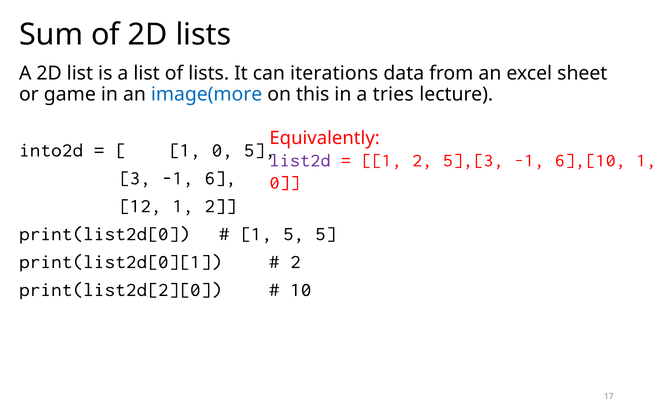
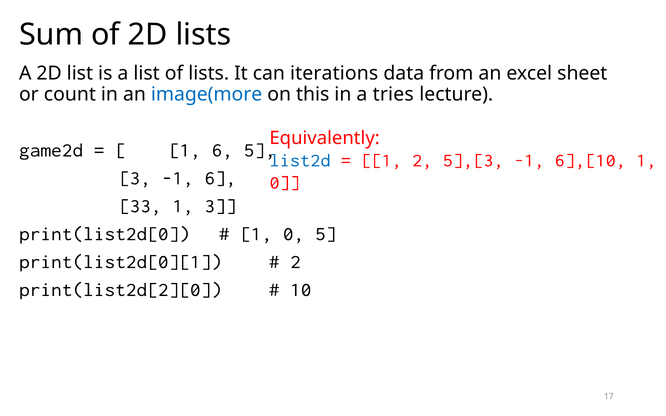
game: game -> count (70, 94)
into2d: into2d -> game2d (51, 150)
0: 0 -> 6 (222, 150)
list2d colour: purple -> blue (300, 160)
12: 12 -> 33 (140, 206)
2: 2 -> 3 (220, 206)
5: 5 -> 0 (294, 234)
